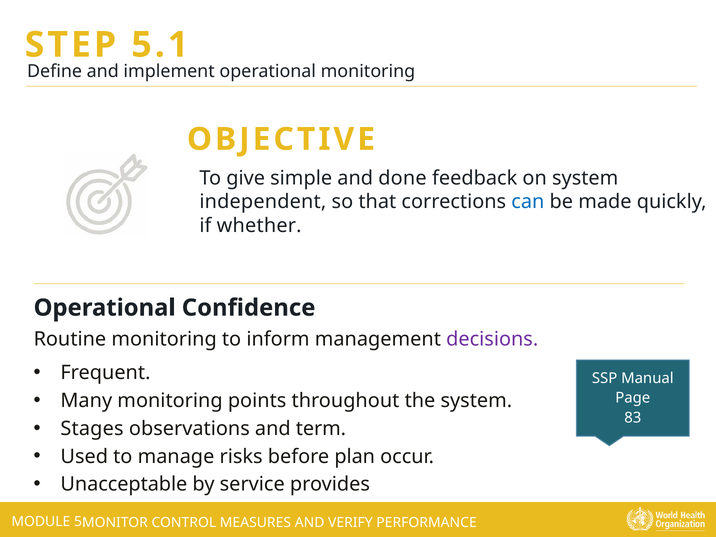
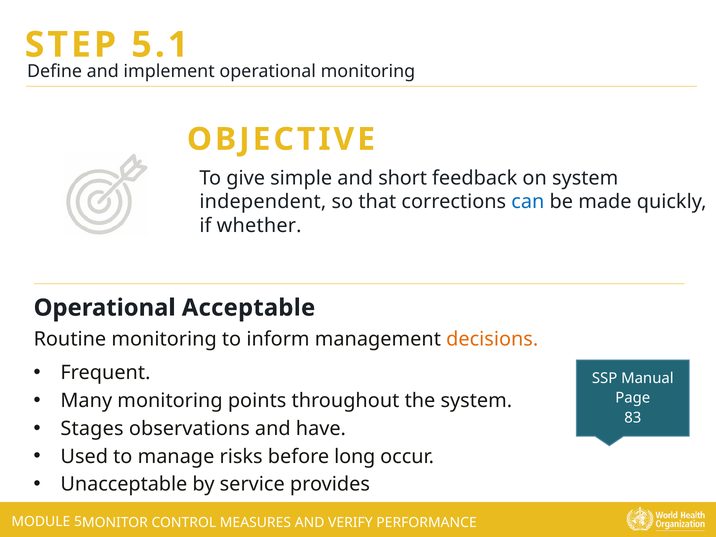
done: done -> short (403, 178)
Confidence: Confidence -> Acceptable (249, 308)
decisions colour: purple -> orange (492, 339)
term: term -> have (321, 429)
plan: plan -> long (355, 456)
